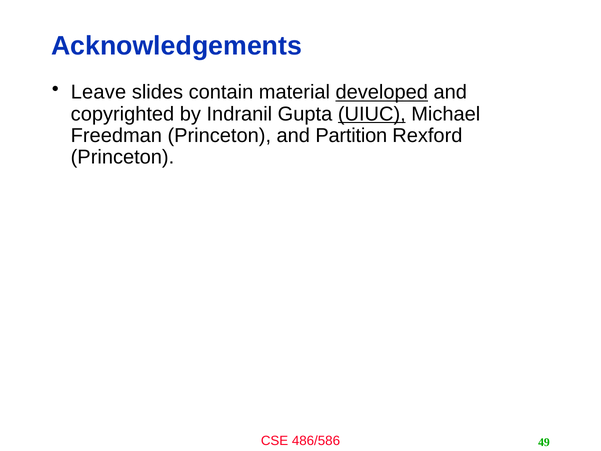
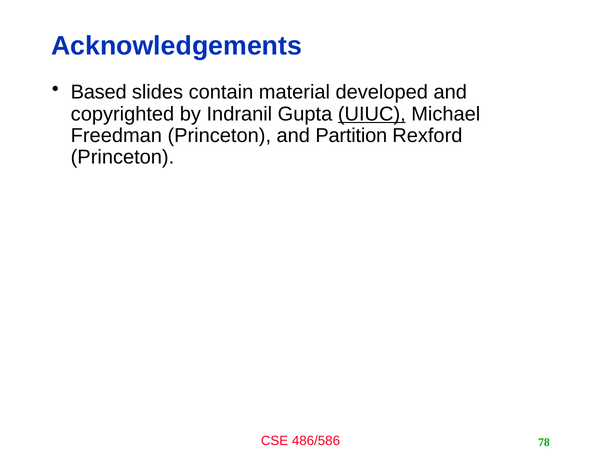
Leave: Leave -> Based (99, 92)
developed underline: present -> none (382, 92)
49: 49 -> 78 (544, 442)
